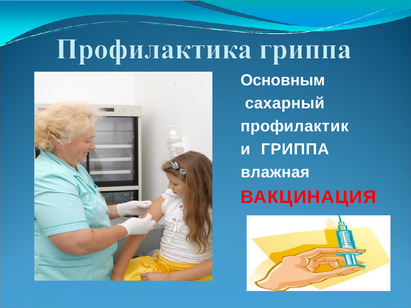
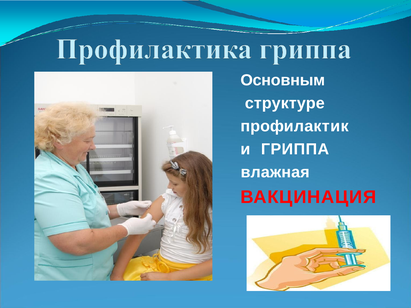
сахарный: сахарный -> структуре (285, 103)
